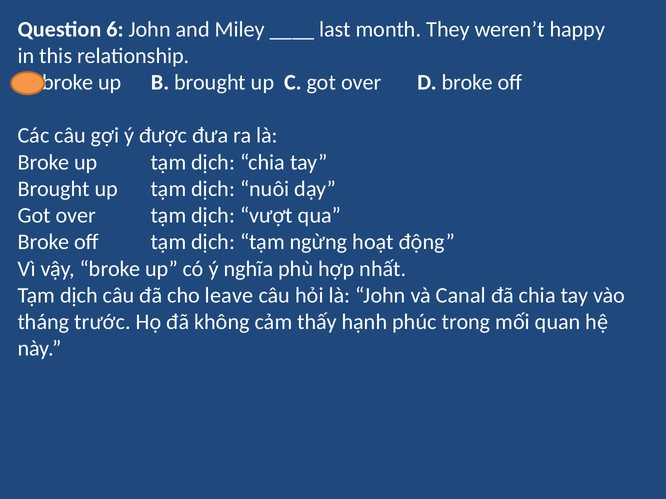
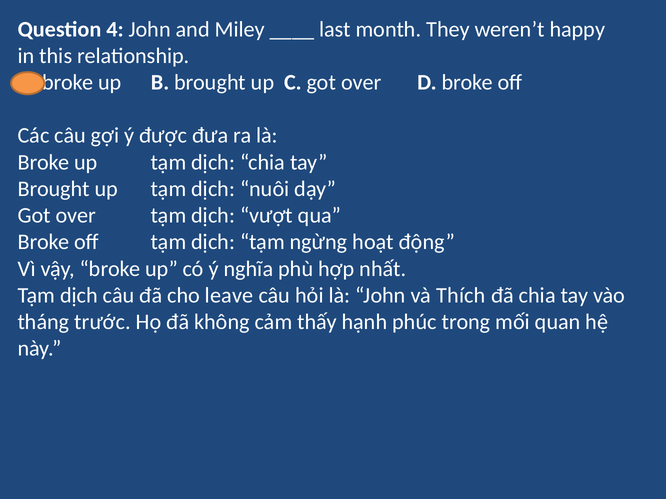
6: 6 -> 4 (115, 29)
Canal: Canal -> Thích (461, 296)
